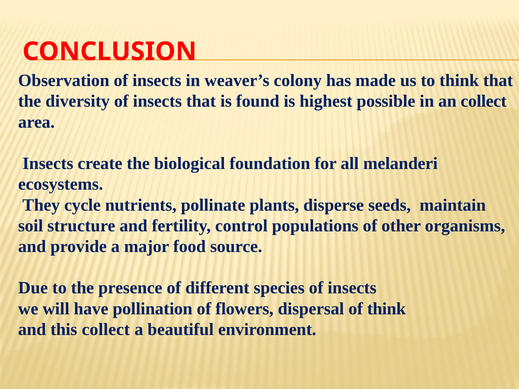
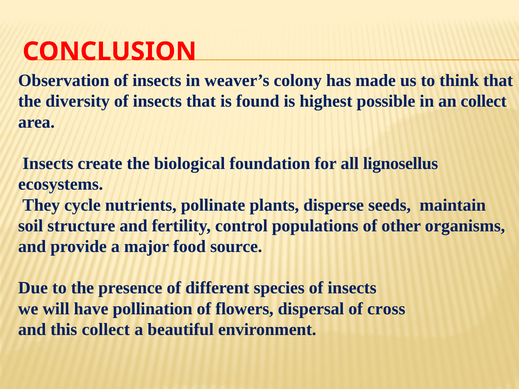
melanderi: melanderi -> lignosellus (401, 164)
of think: think -> cross (386, 309)
